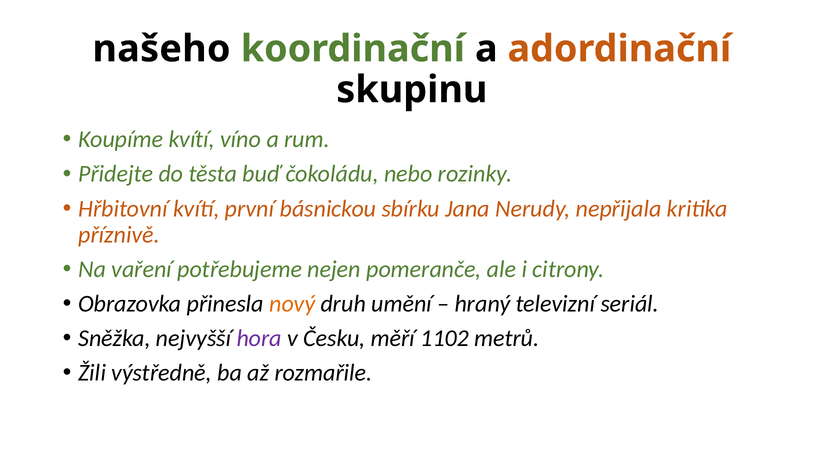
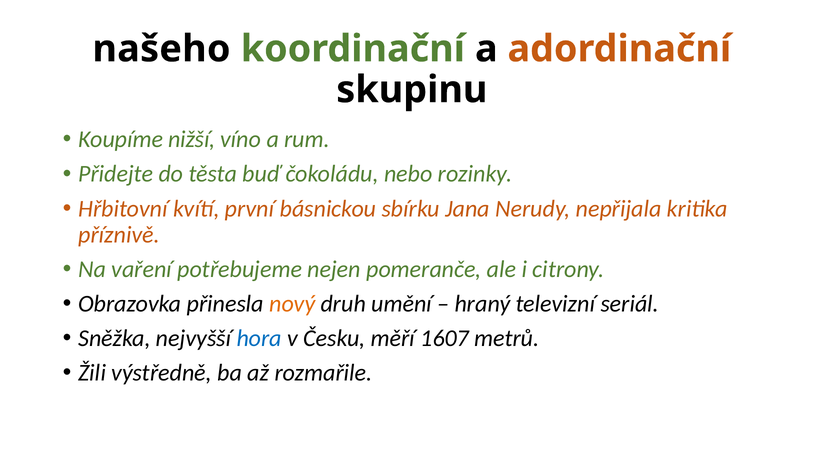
Koupíme kvítí: kvítí -> nižší (192, 139)
hora colour: purple -> blue (259, 338)
1102: 1102 -> 1607 (445, 338)
